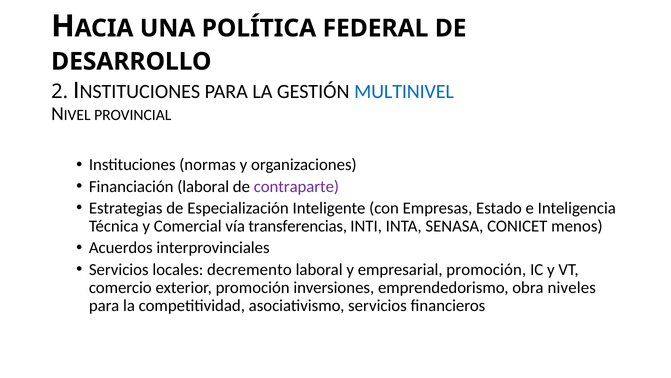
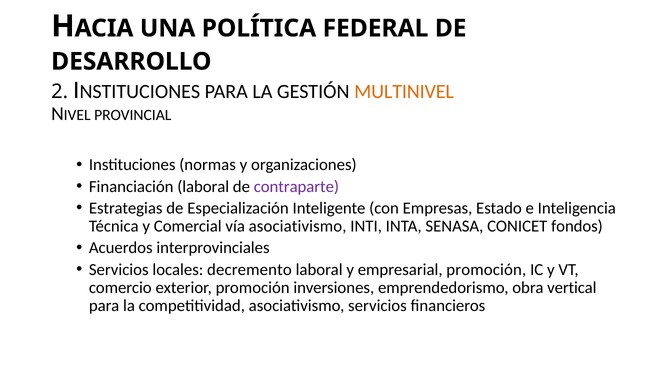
MULTINIVEL colour: blue -> orange (404, 91)
vía transferencias: transferencias -> asociativismo (298, 226)
menos: menos -> fondos (577, 226)
niveles: niveles -> vertical (572, 287)
